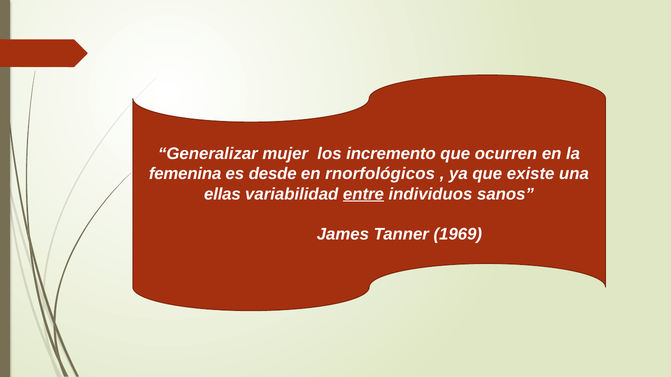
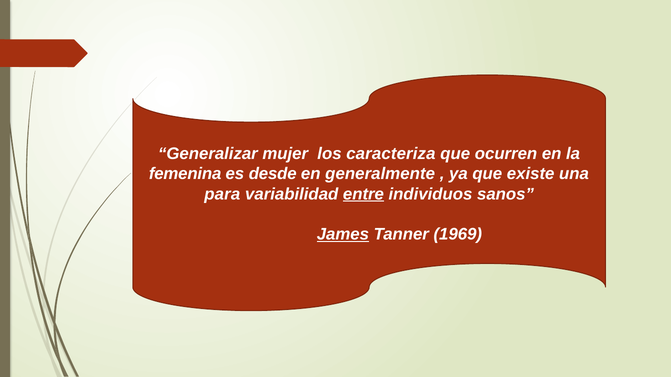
incremento: incremento -> caracteriza (391, 154)
rnorfológicos: rnorfológicos -> generalmente (380, 174)
ellas: ellas -> para (222, 194)
James underline: none -> present (343, 234)
